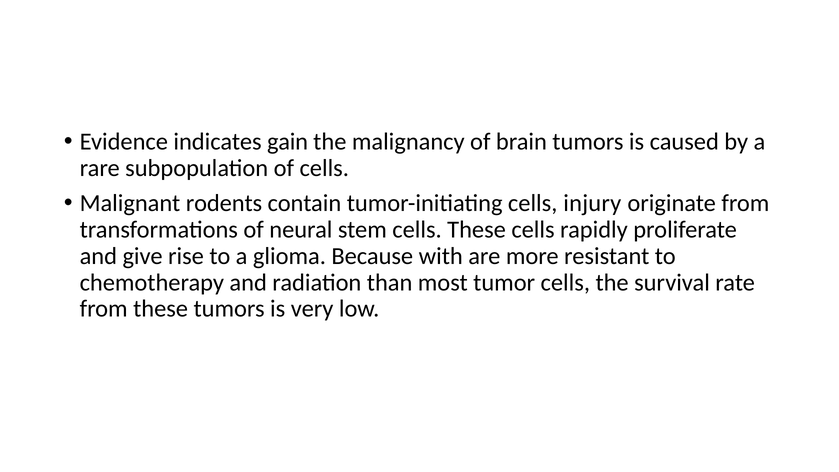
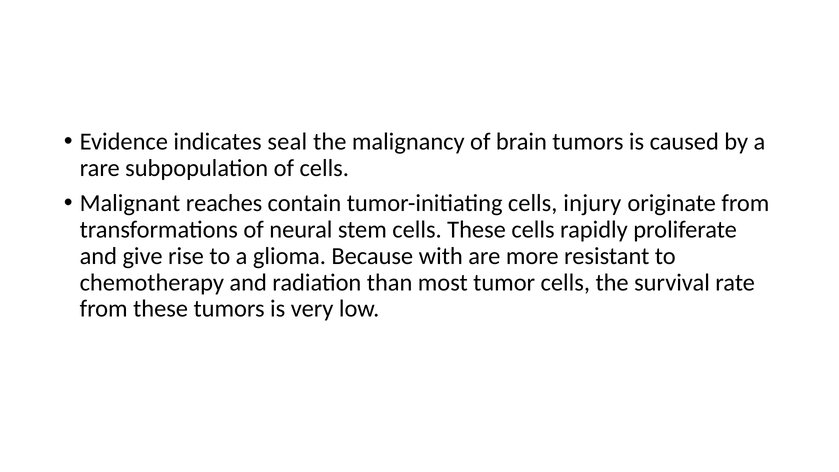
gain: gain -> seal (287, 142)
rodents: rodents -> reaches (224, 203)
